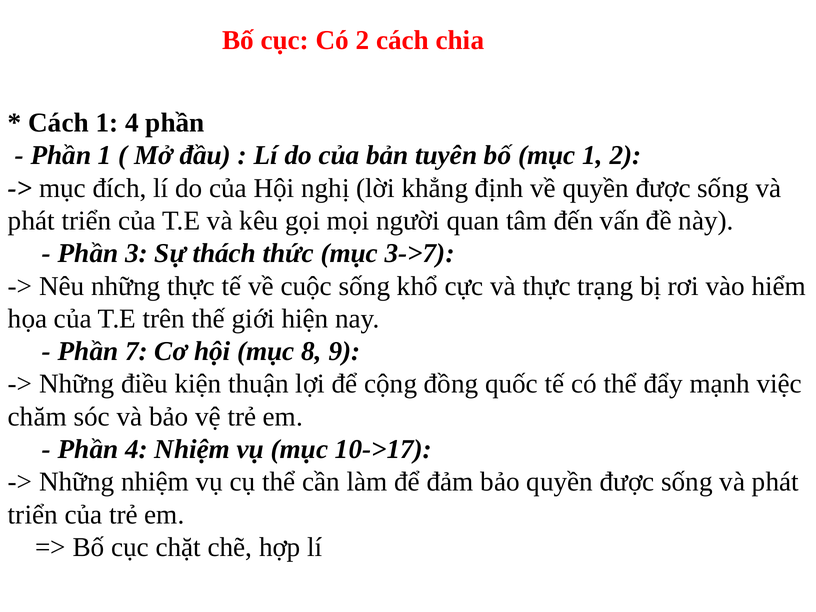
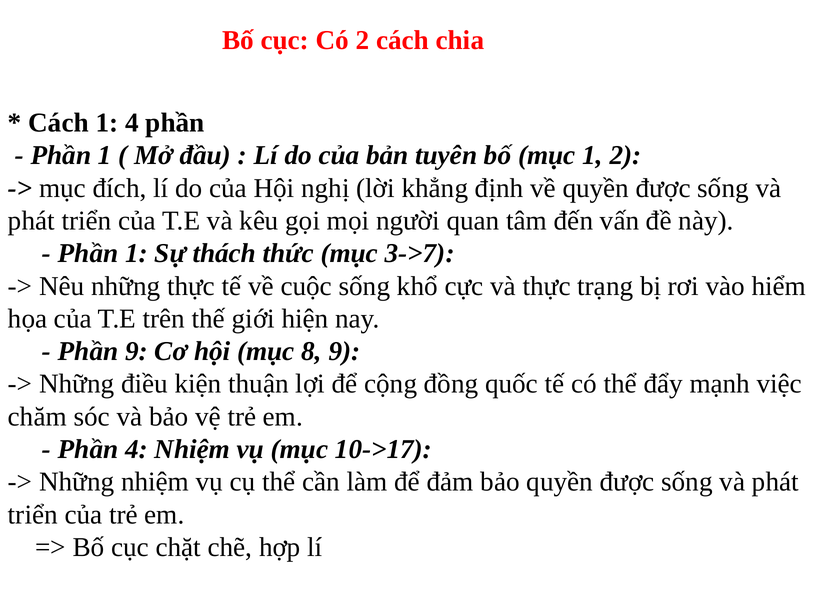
3: 3 -> 1 (136, 253)
Phần 7: 7 -> 9 (136, 351)
